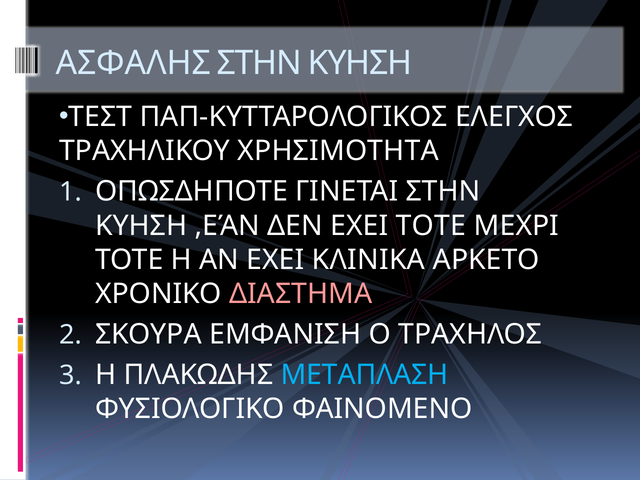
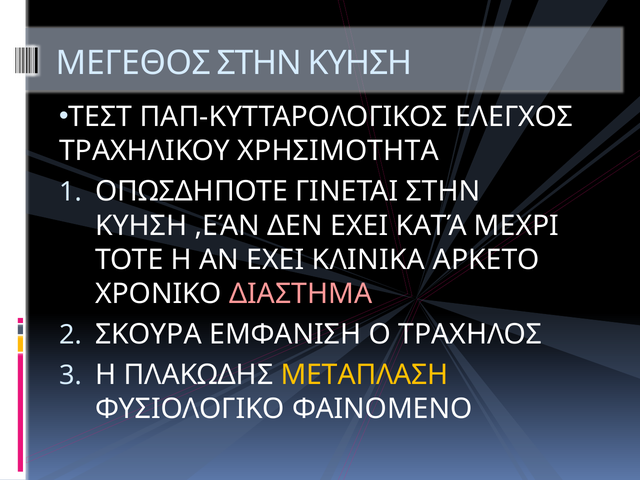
ΑΣΦΑΛΗΣ: ΑΣΦΑΛΗΣ -> ΜΕΓΕΘΟΣ (133, 63)
ΕΧΕΙ ΤΟΤΕ: ΤΟΤΕ -> ΚΑΤΆ (431, 226)
ΜΕΤΑΠΛΑΣΗ colour: light blue -> yellow (365, 375)
